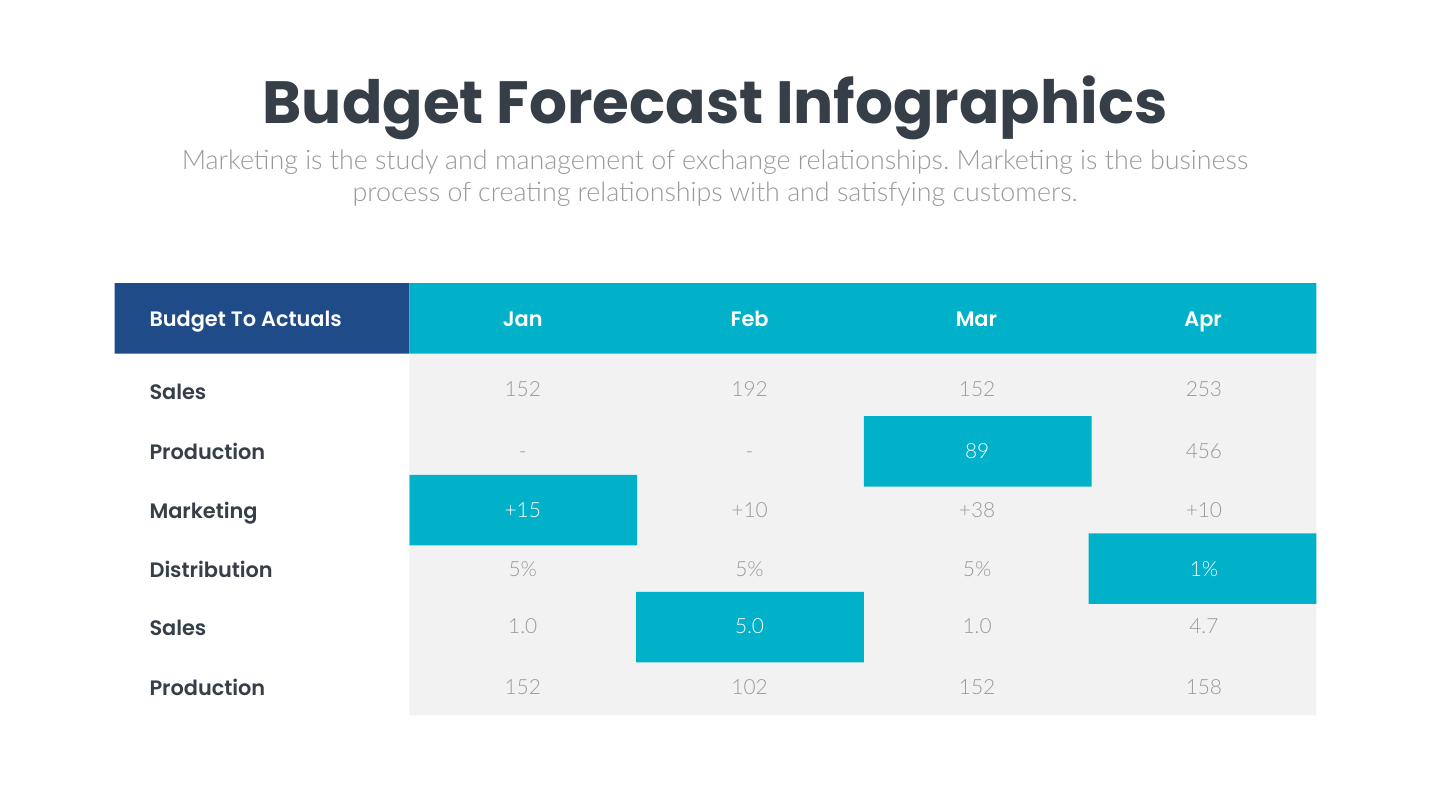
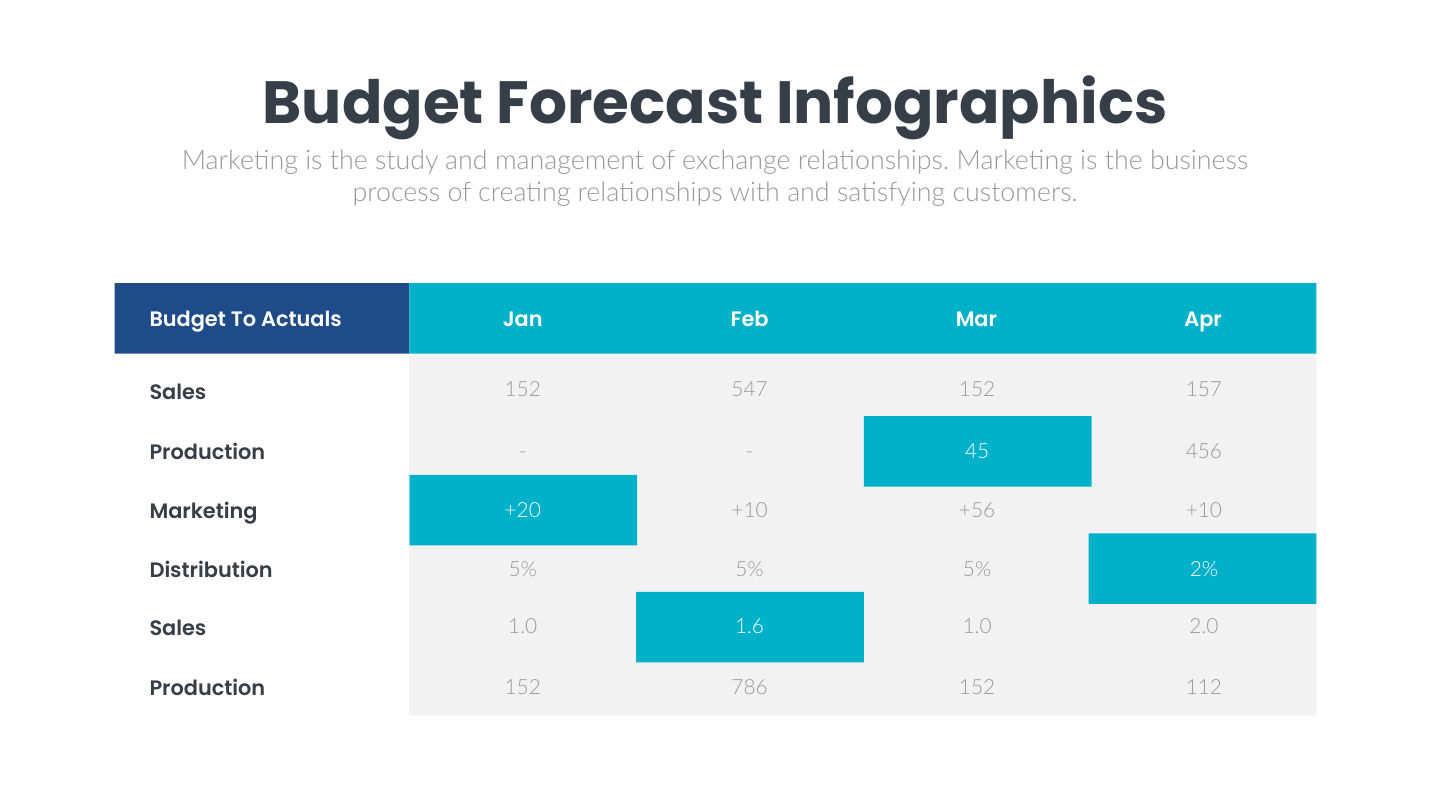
192: 192 -> 547 (750, 389)
253: 253 -> 157 (1204, 389)
89: 89 -> 45 (977, 452)
+15: +15 -> +20 (523, 511)
+38: +38 -> +56 (977, 511)
1%: 1% -> 2% (1204, 570)
5.0: 5.0 -> 1.6 (750, 627)
4.7: 4.7 -> 2.0 (1204, 627)
102: 102 -> 786 (750, 688)
158: 158 -> 112 (1204, 688)
